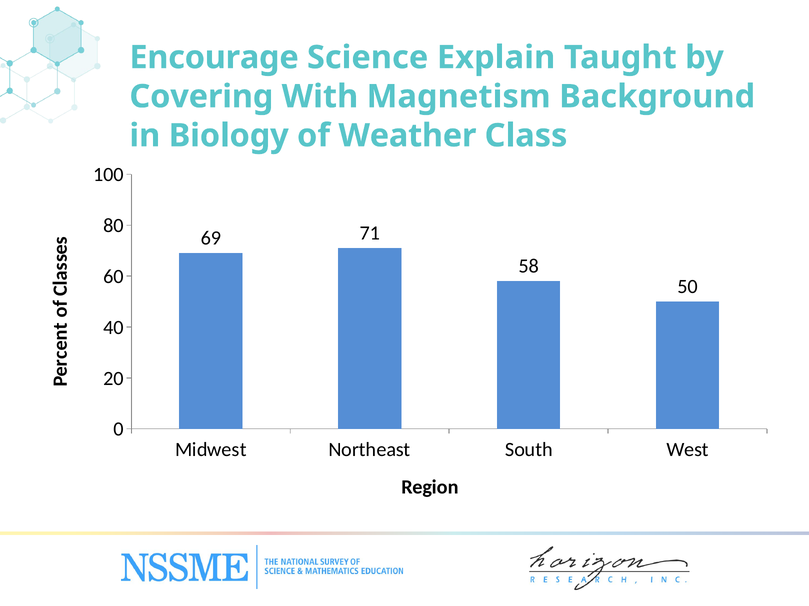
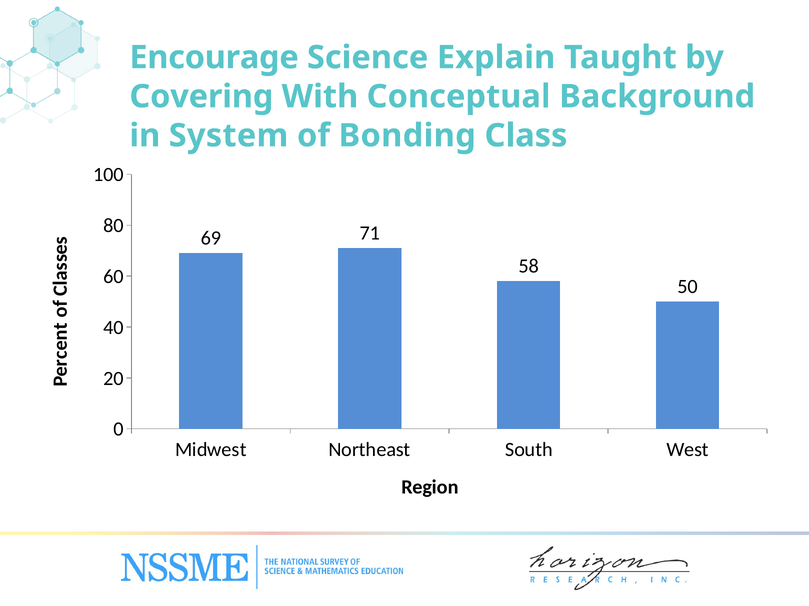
Magnetism: Magnetism -> Conceptual (459, 97)
Biology: Biology -> System (228, 136)
Weather: Weather -> Bonding (407, 136)
